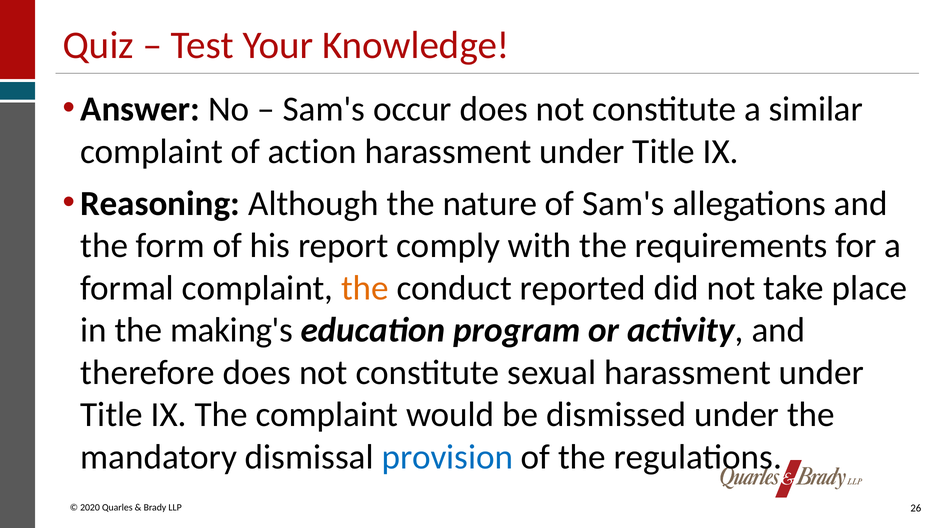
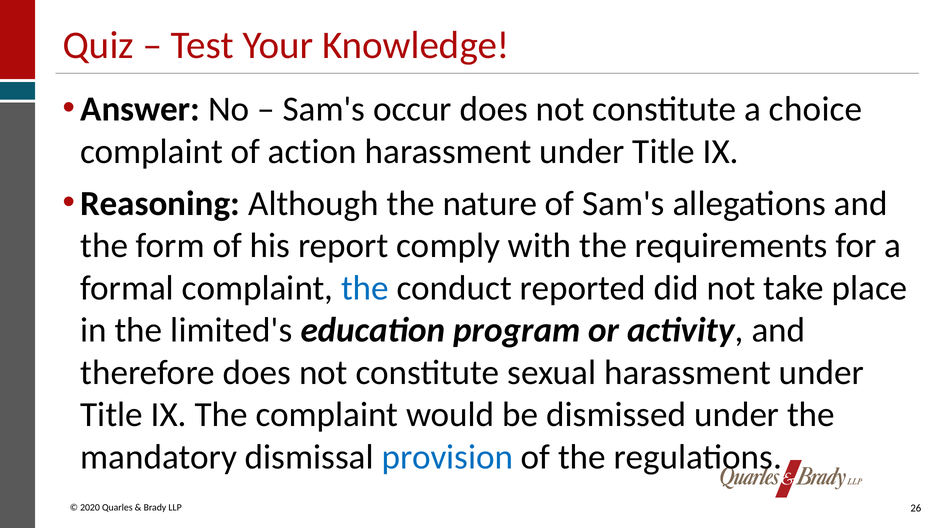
similar: similar -> choice (816, 109)
the colour: orange -> blue (365, 288)
making's: making's -> limited's (231, 330)
